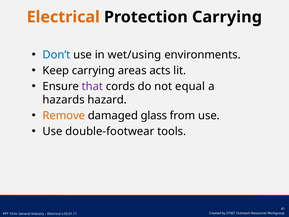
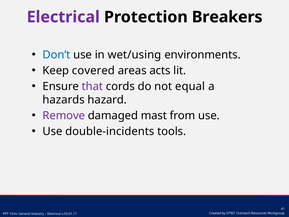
Electrical colour: orange -> purple (63, 17)
Protection Carrying: Carrying -> Breakers (227, 17)
Keep carrying: carrying -> covered (93, 70)
Remove colour: orange -> purple (64, 115)
glass: glass -> mast (154, 115)
double-footwear: double-footwear -> double-incidents (110, 131)
